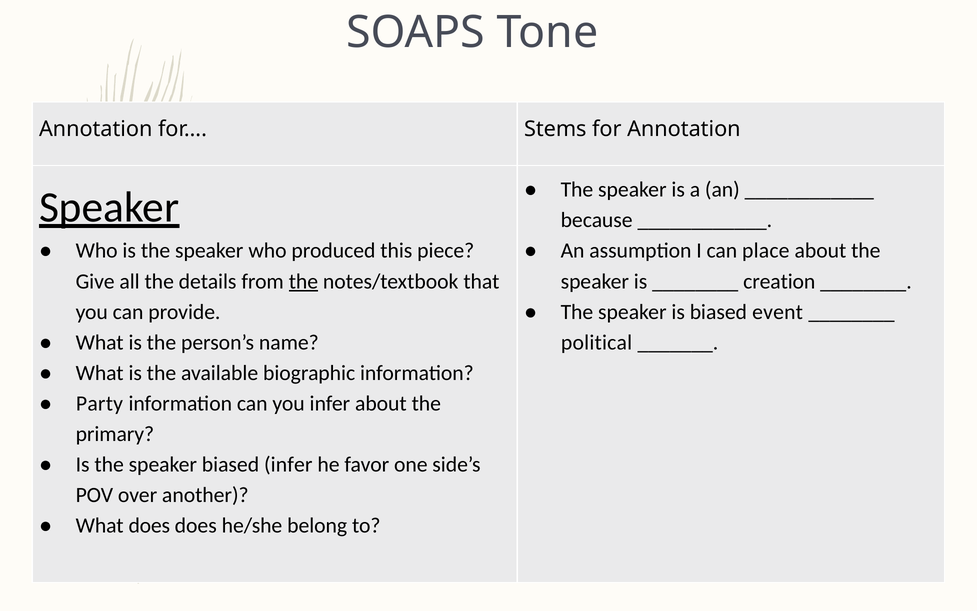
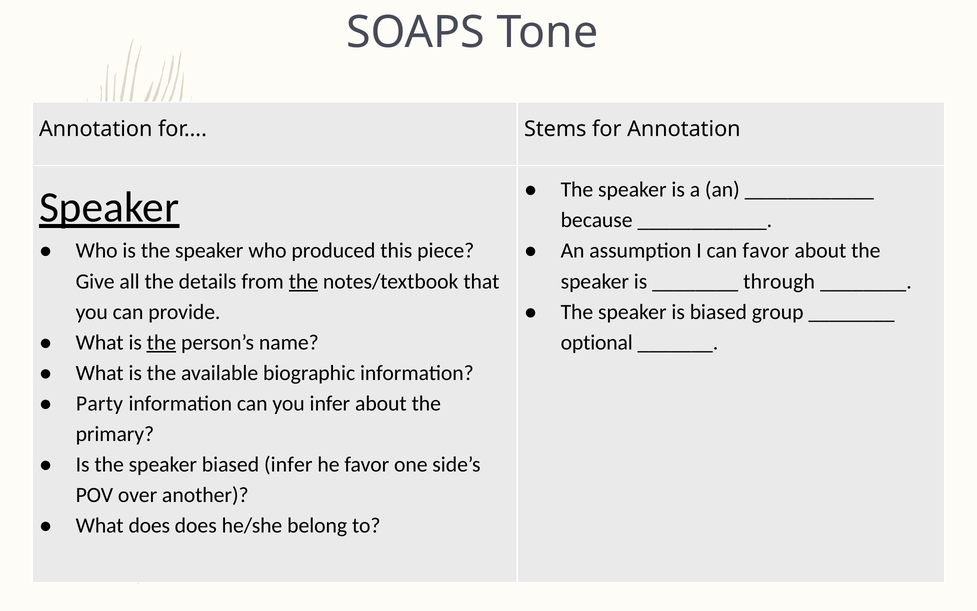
can place: place -> favor (766, 251)
creation: creation -> through (779, 281)
event: event -> group (778, 312)
the underline: none -> present (161, 342)
political: political -> optional (597, 342)
